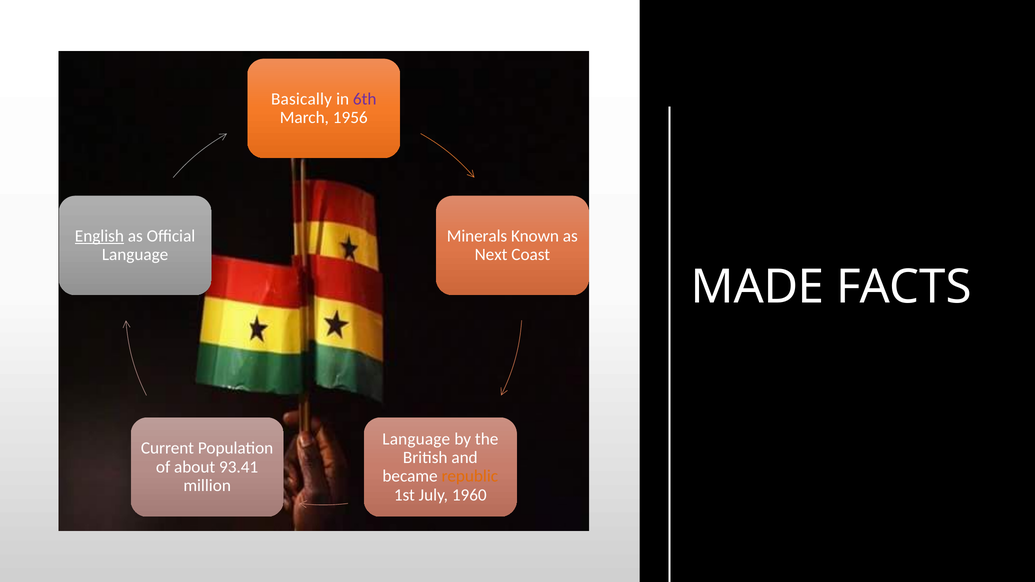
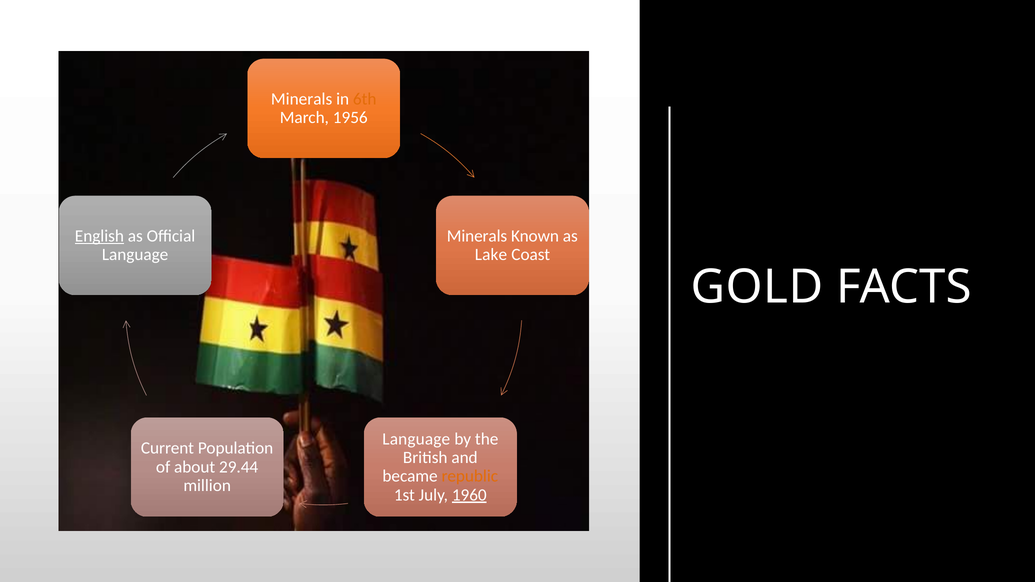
Basically: Basically -> Minerals (302, 99)
6th colour: purple -> orange (365, 99)
Next: Next -> Lake (491, 255)
MADE: MADE -> GOLD (757, 287)
93.41: 93.41 -> 29.44 (239, 467)
1960 underline: none -> present (469, 495)
